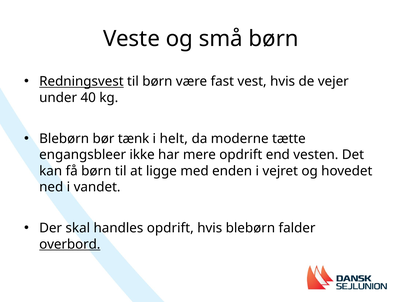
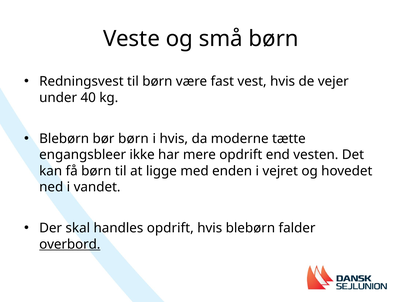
Redningsvest underline: present -> none (81, 81)
bør tænk: tænk -> børn (133, 139)
i helt: helt -> hvis (174, 139)
